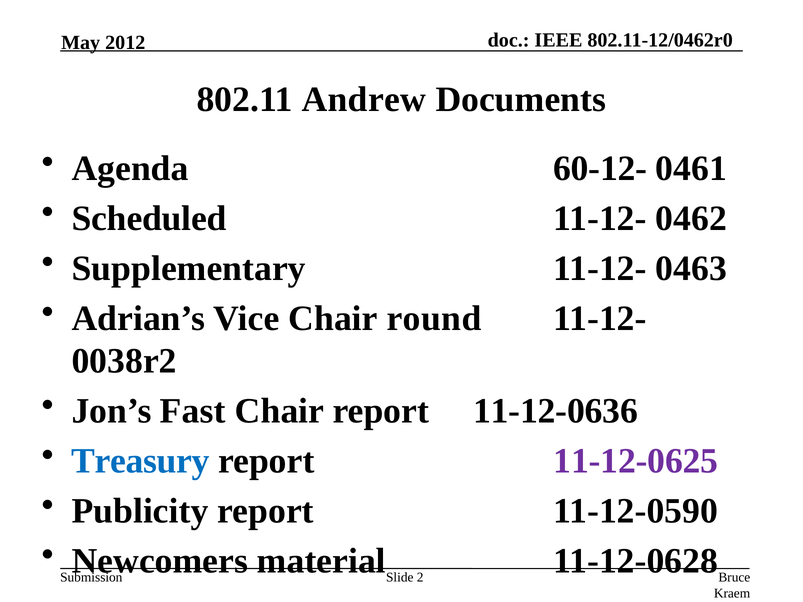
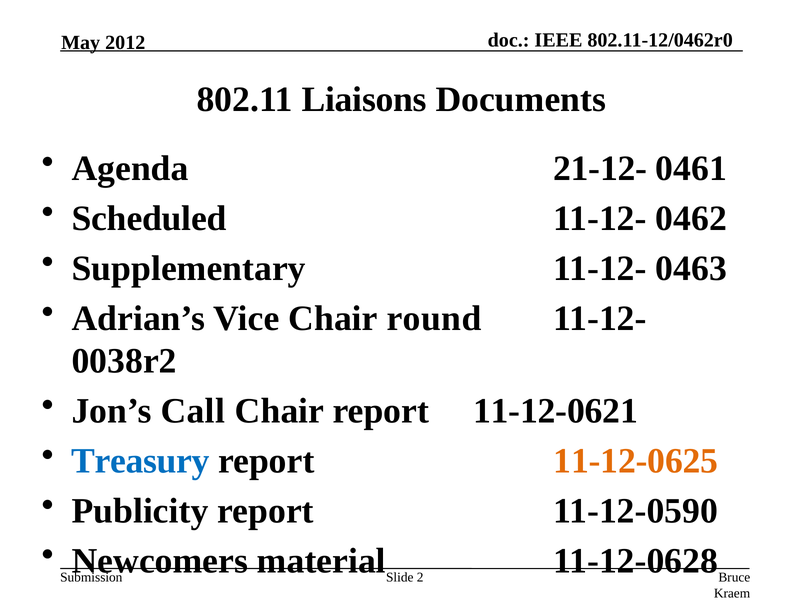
Andrew: Andrew -> Liaisons (364, 100)
60-12-: 60-12- -> 21-12- (600, 168)
Fast: Fast -> Call (193, 411)
11-12-0636: 11-12-0636 -> 11-12-0621 (556, 411)
11-12-0625 colour: purple -> orange (636, 461)
